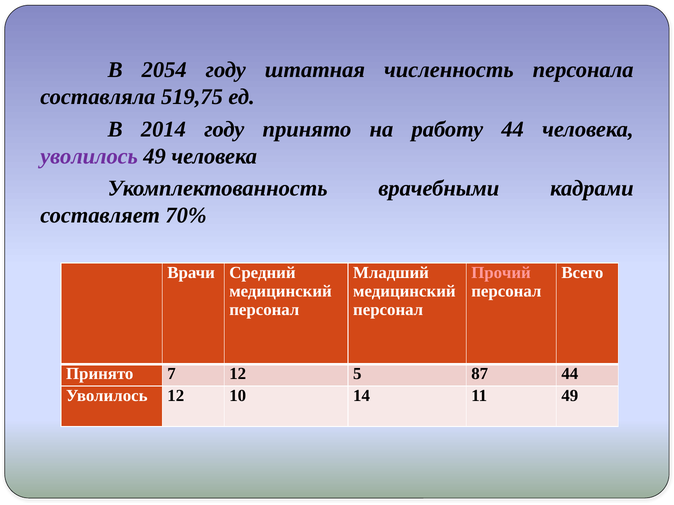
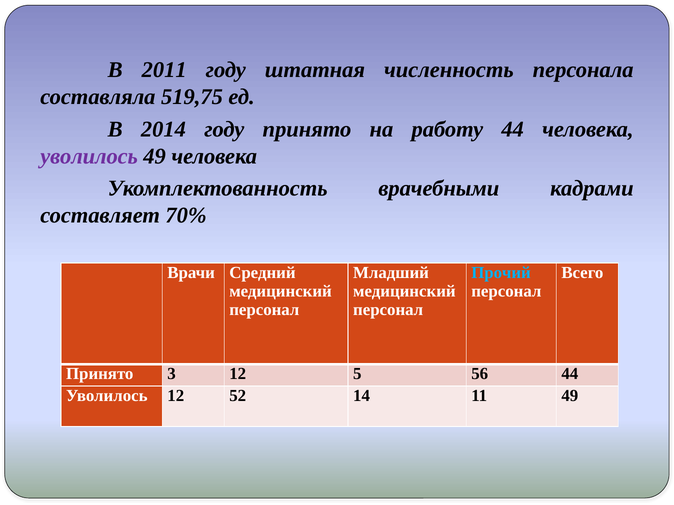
2054: 2054 -> 2011 (164, 70)
Прочий colour: pink -> light blue (501, 273)
7: 7 -> 3 (172, 374)
87: 87 -> 56 (480, 374)
10: 10 -> 52 (238, 396)
